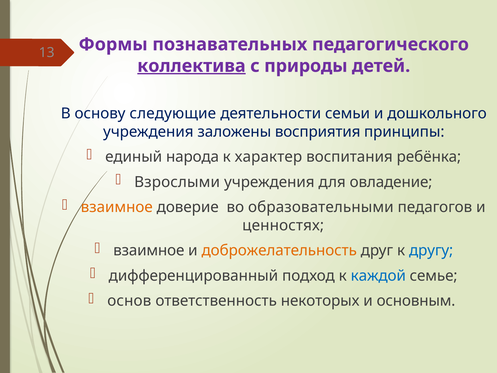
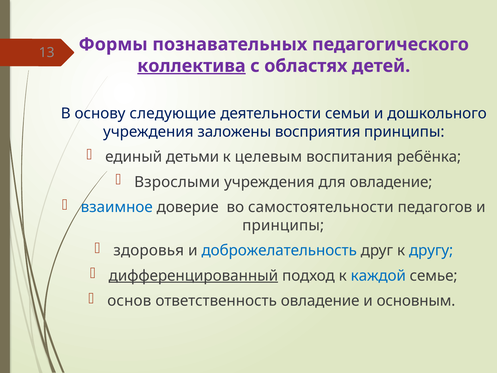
природы: природы -> областях (306, 66)
народа: народа -> детьми (193, 157)
характер: характер -> целевым (268, 157)
взаимное colour: orange -> blue (117, 207)
образовательными: образовательными -> самостоятельности (321, 207)
ценностях: ценностях -> принципы (283, 225)
взаимное: взаимное -> здоровья (149, 250)
доброжелательность colour: orange -> blue (279, 250)
дифференцированный underline: none -> present (193, 276)
ответственность некоторых: некоторых -> овладение (320, 301)
